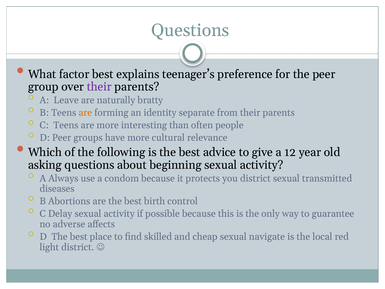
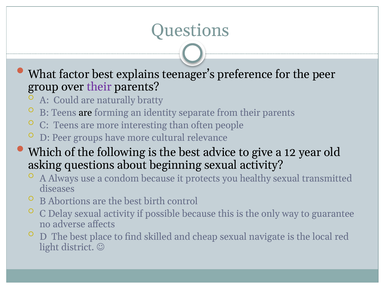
Leave: Leave -> Could (66, 100)
are colour: orange -> black (85, 113)
you district: district -> healthy (255, 178)
